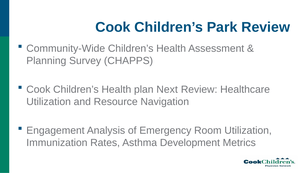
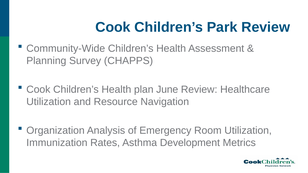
Next: Next -> June (167, 90)
Engagement: Engagement -> Organization (55, 131)
